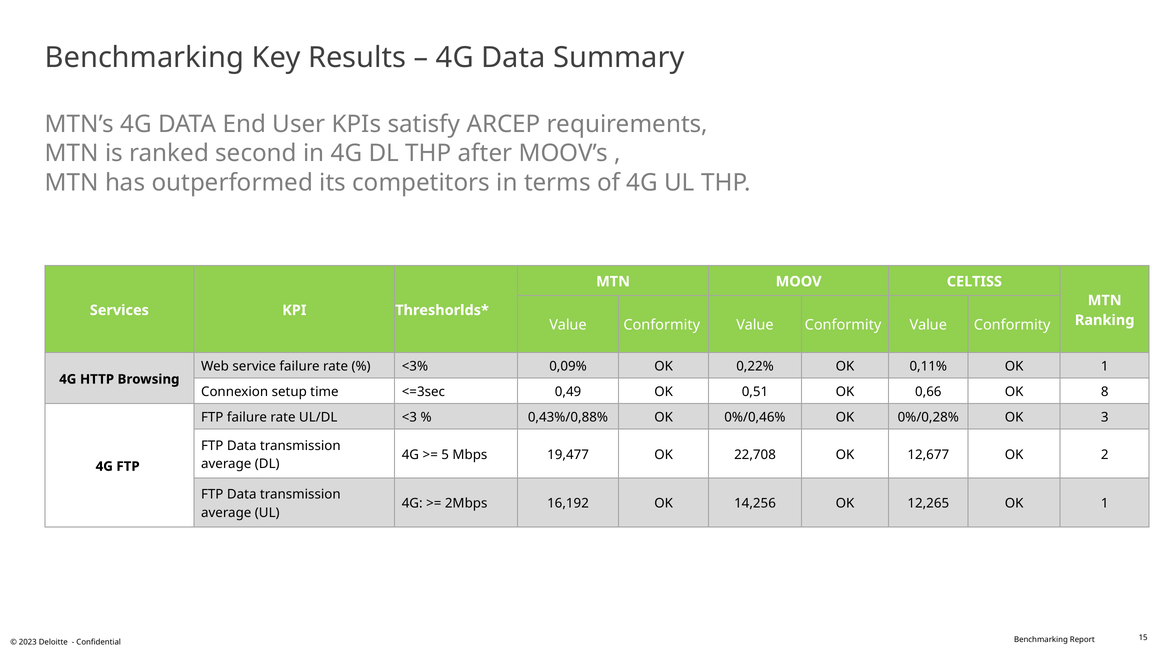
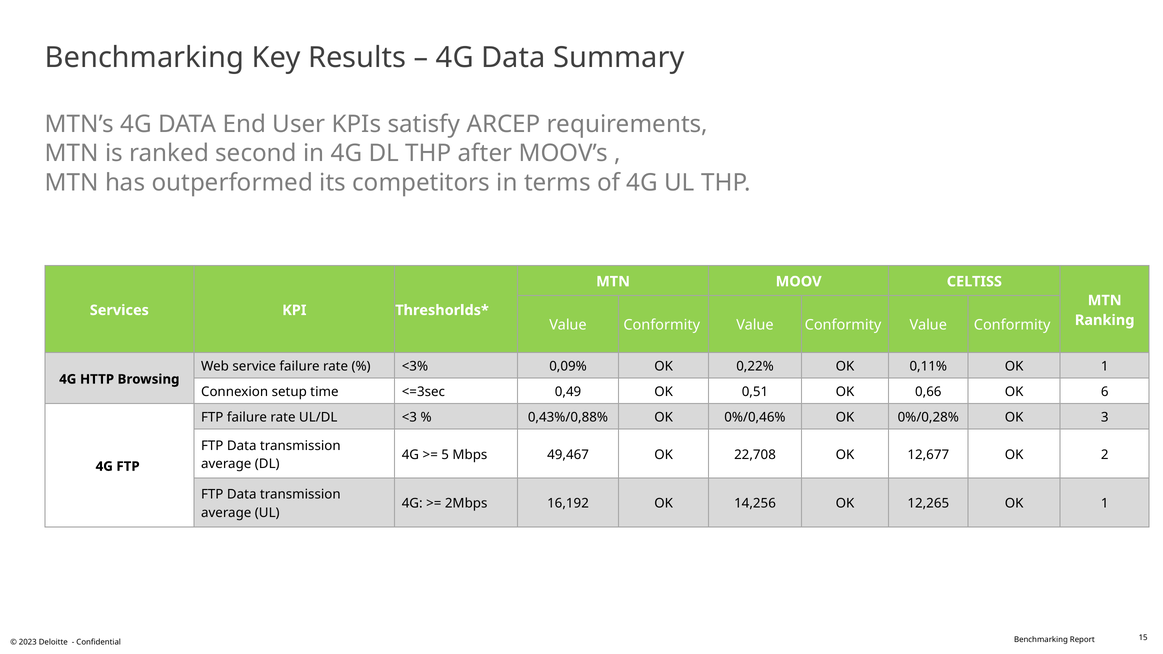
8: 8 -> 6 (1105, 392)
19,477: 19,477 -> 49,467 (568, 455)
